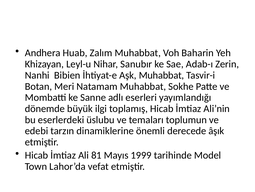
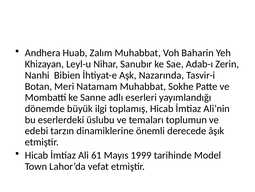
Aşk Muhabbat: Muhabbat -> Nazarında (161, 75)
81: 81 -> 61 (96, 155)
